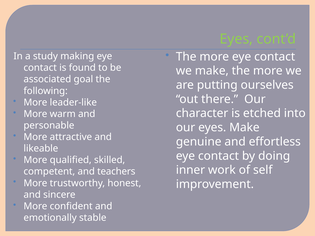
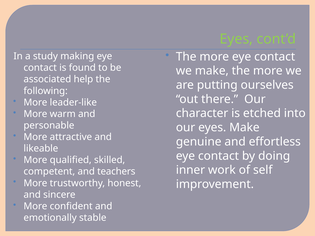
goal: goal -> help (83, 79)
